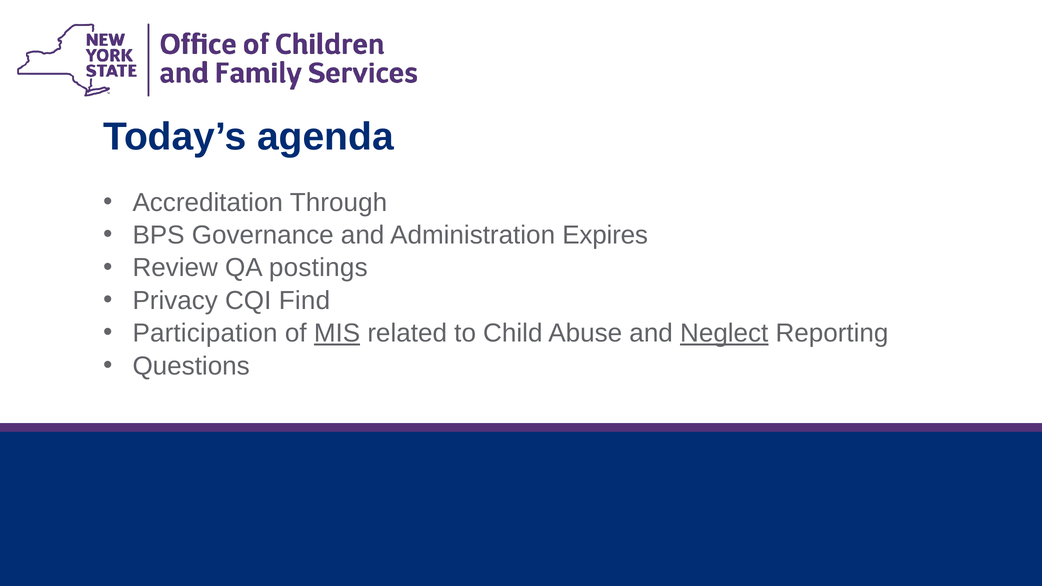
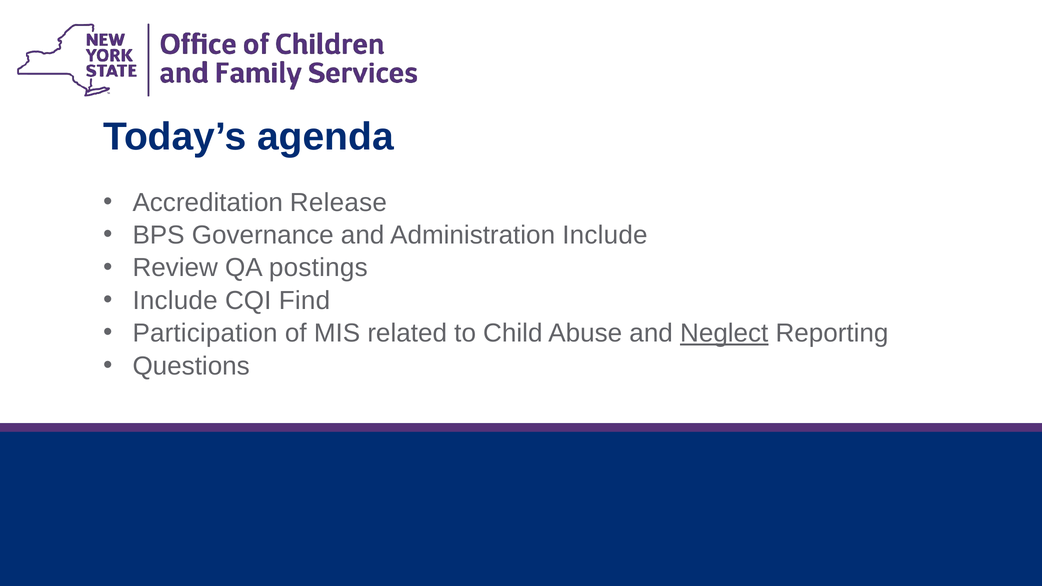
Through: Through -> Release (338, 203)
Administration Expires: Expires -> Include (605, 235)
Privacy: Privacy -> Include (175, 301)
MIS underline: present -> none (337, 333)
